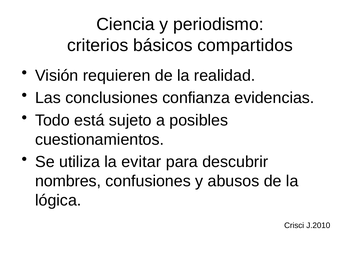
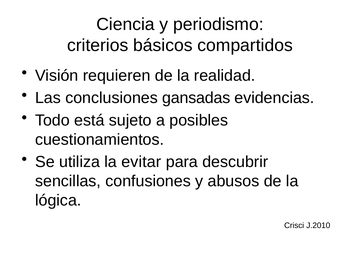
confianza: confianza -> gansadas (196, 98)
nombres: nombres -> sencillas (68, 181)
